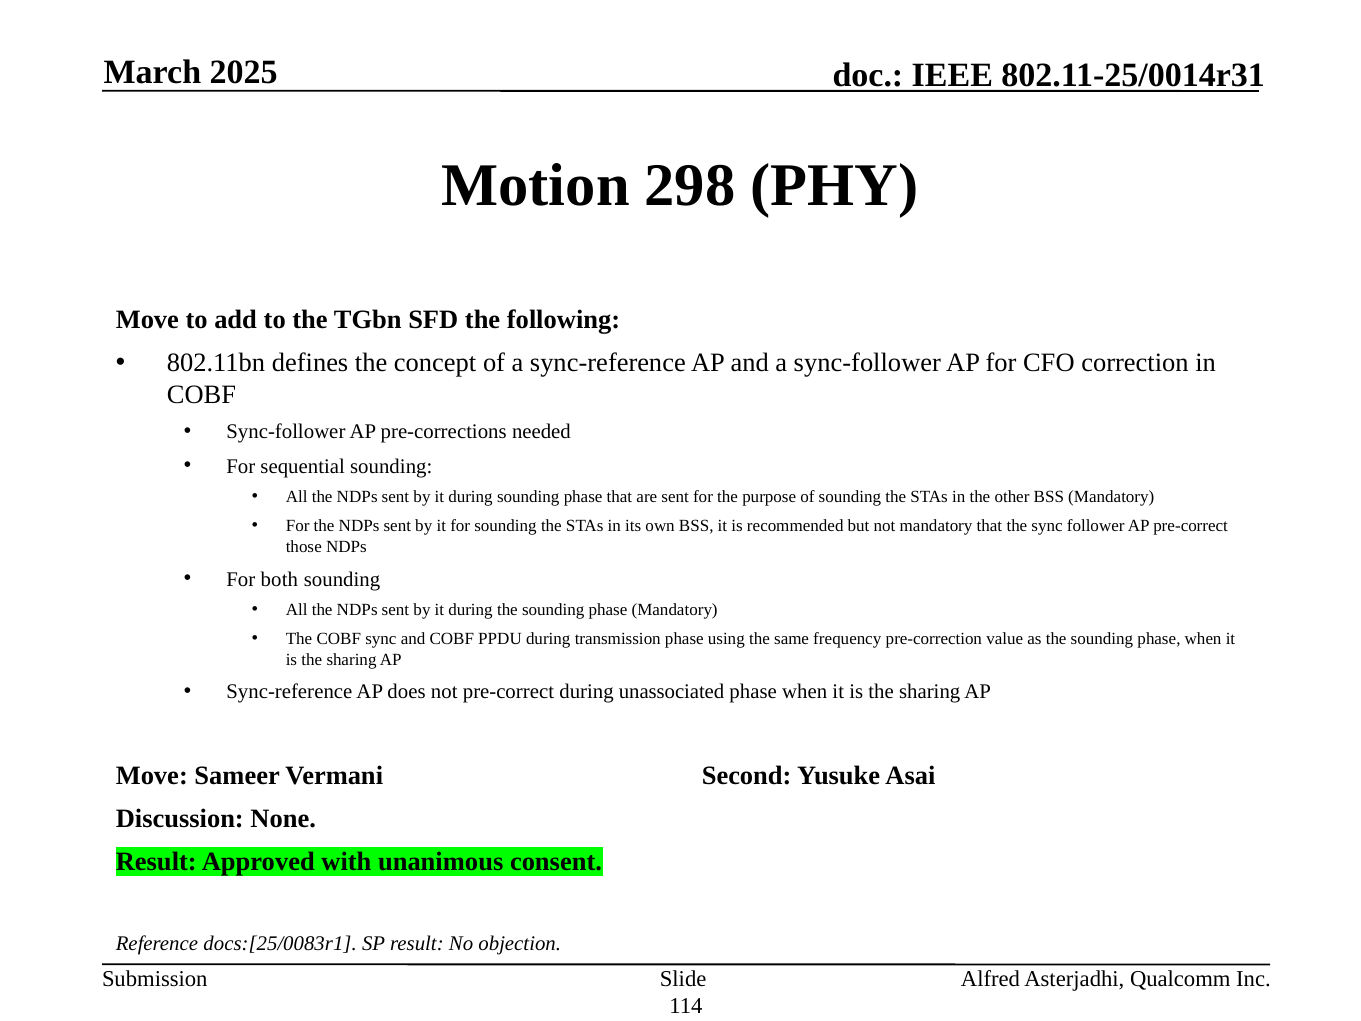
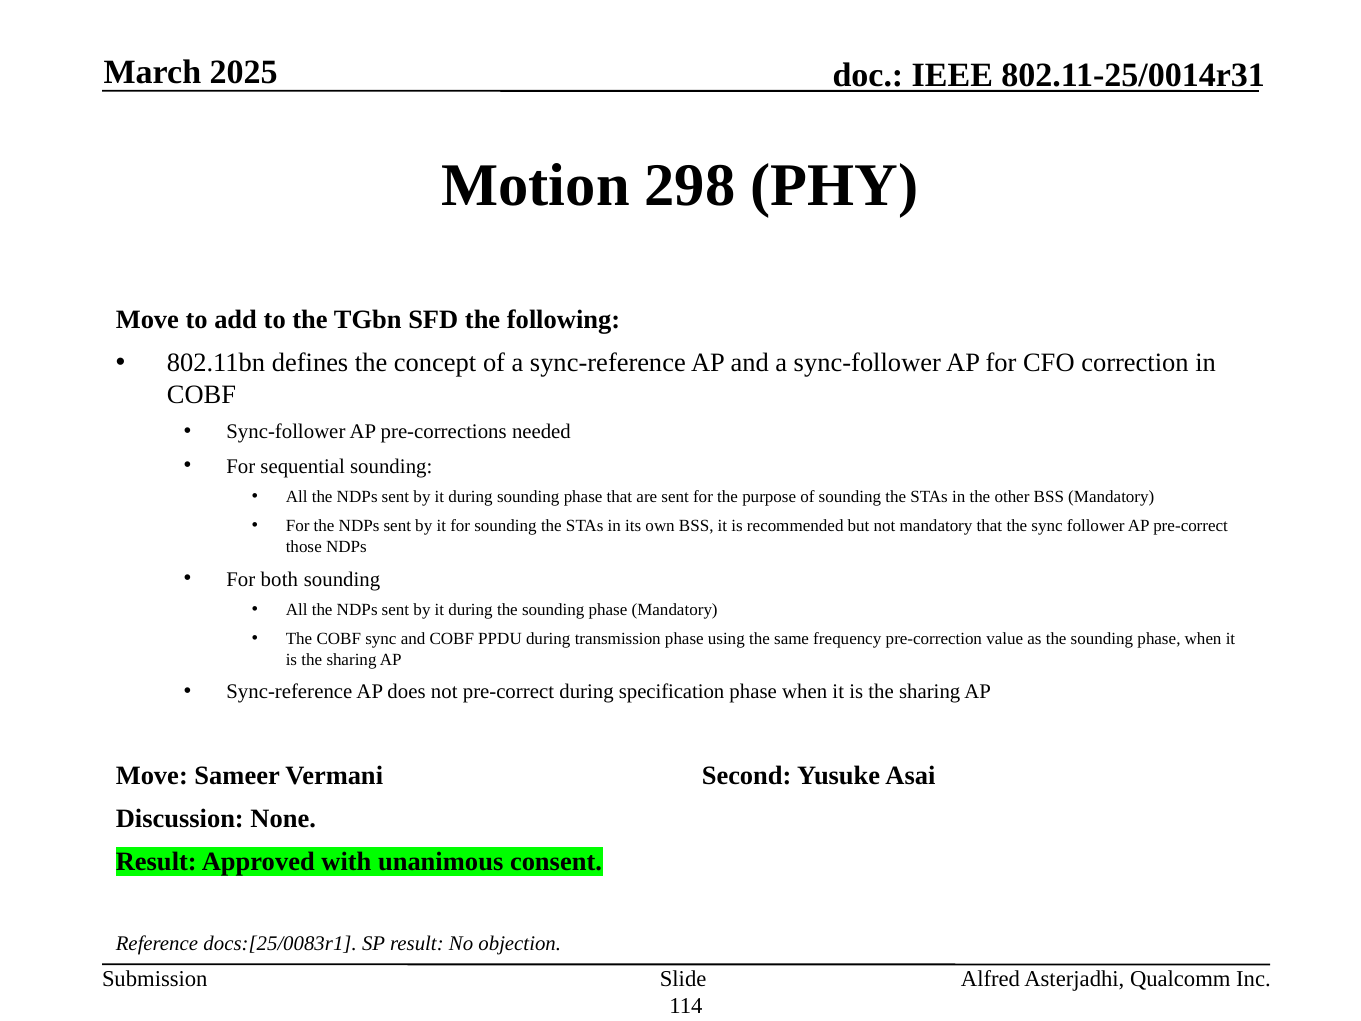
unassociated: unassociated -> specification (672, 692)
